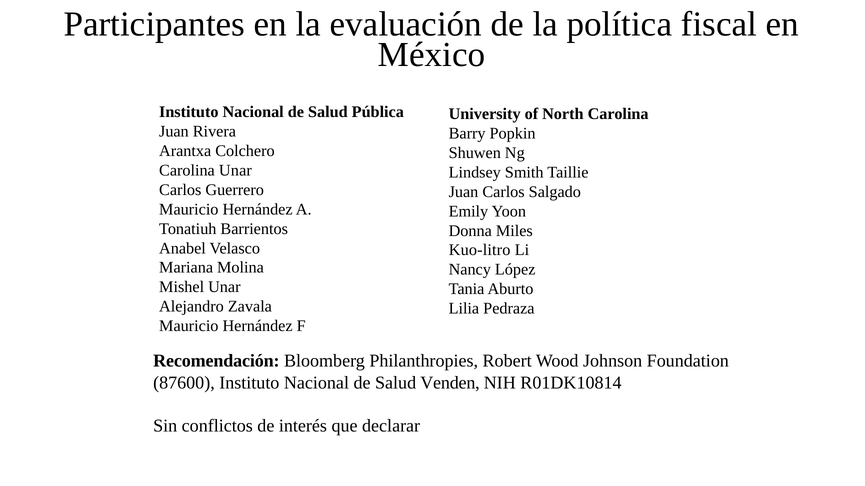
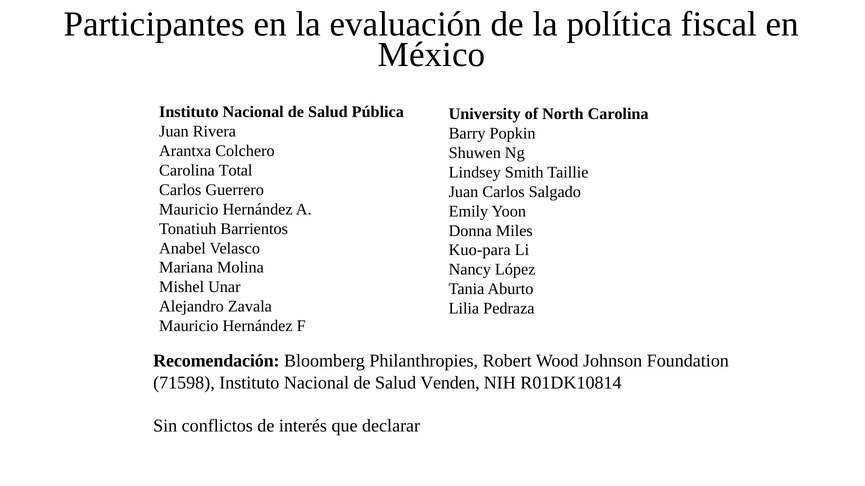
Carolina Unar: Unar -> Total (236, 171)
Kuo-litro: Kuo-litro -> Kuo-para (480, 250)
87600: 87600 -> 71598 (184, 383)
